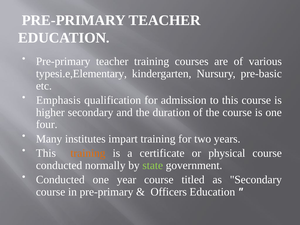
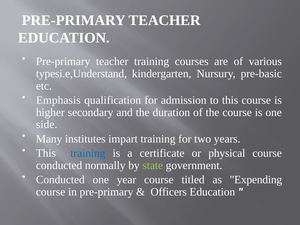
typesi.e,Elementary: typesi.e,Elementary -> typesi.e,Understand (81, 74)
four: four -> side (47, 125)
training colour: orange -> blue (88, 153)
as Secondary: Secondary -> Expending (256, 180)
